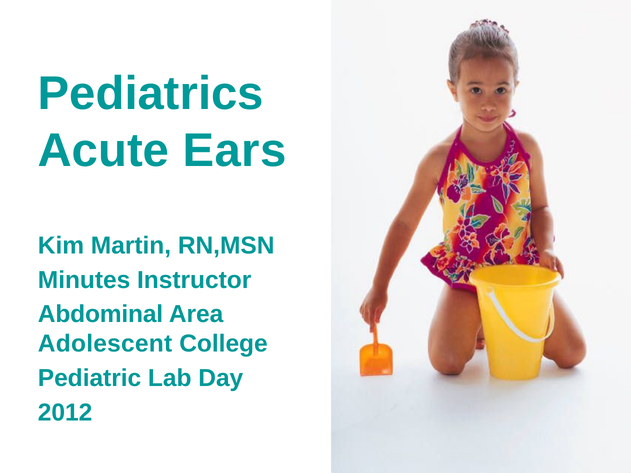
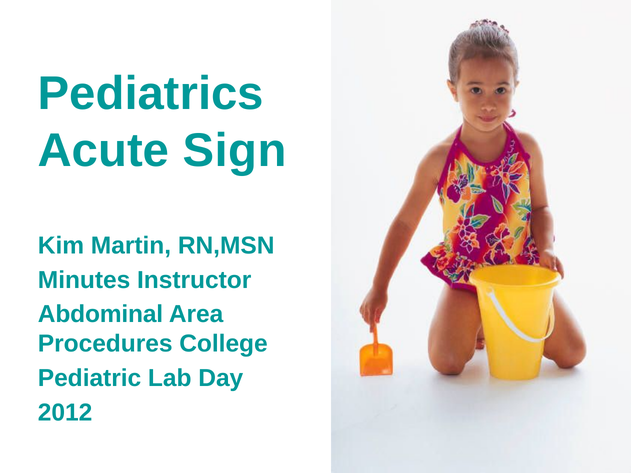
Ears: Ears -> Sign (235, 151)
Adolescent: Adolescent -> Procedures (105, 344)
